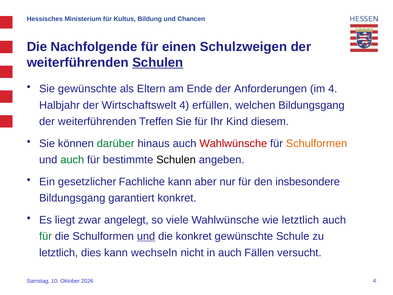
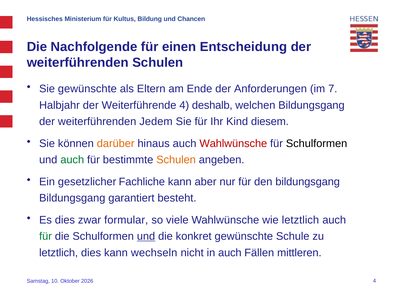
Schulzweigen: Schulzweigen -> Entscheidung (243, 47)
Schulen underline: present -> none (158, 62)
im 4: 4 -> 7 (333, 89)
Wirtschaftswelt: Wirtschaftswelt -> Weiterführende (139, 105)
erfüllen: erfüllen -> deshalb (212, 105)
Treffen: Treffen -> Jedem (156, 122)
darüber colour: green -> orange (116, 143)
Schulformen colour: orange -> black (317, 143)
Schulen colour: black -> orange (176, 160)
den insbesondere: insbesondere -> bildungsgang (308, 182)
garantiert konkret: konkret -> besteht (177, 198)
Es liegt: liegt -> dies (65, 220)
angelegt: angelegt -> formular (126, 220)
versucht: versucht -> mittleren (299, 252)
